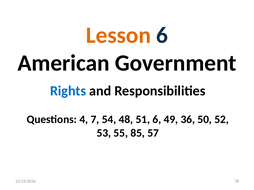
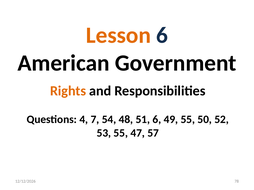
Rights colour: blue -> orange (68, 91)
49 36: 36 -> 55 (188, 120)
85: 85 -> 47 (138, 133)
